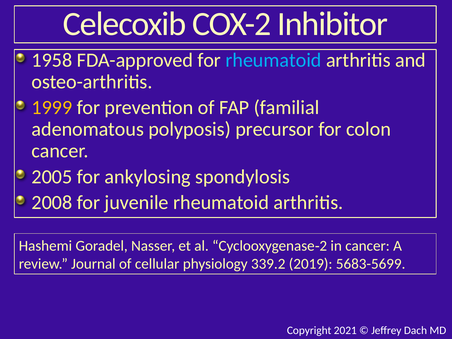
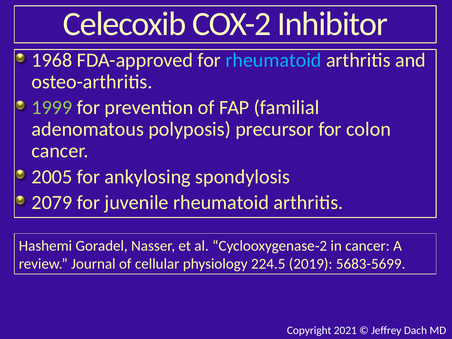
1958: 1958 -> 1968 (52, 60)
1999 colour: yellow -> light green (52, 108)
2008: 2008 -> 2079 (52, 203)
339.2: 339.2 -> 224.5 (268, 264)
